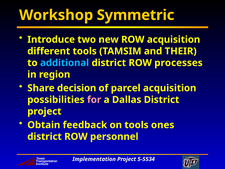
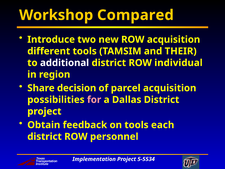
Symmetric: Symmetric -> Compared (135, 15)
additional colour: light blue -> white (65, 63)
processes: processes -> individual (178, 63)
ones: ones -> each (163, 125)
